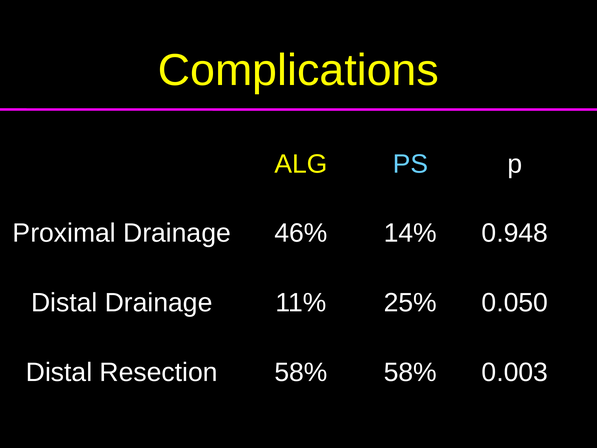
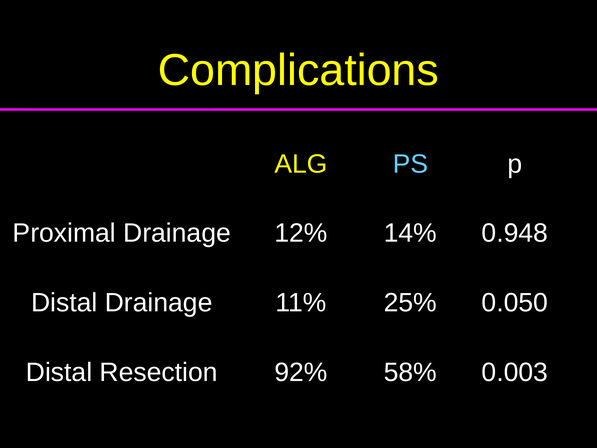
46%: 46% -> 12% (301, 233)
Resection 58%: 58% -> 92% (301, 372)
